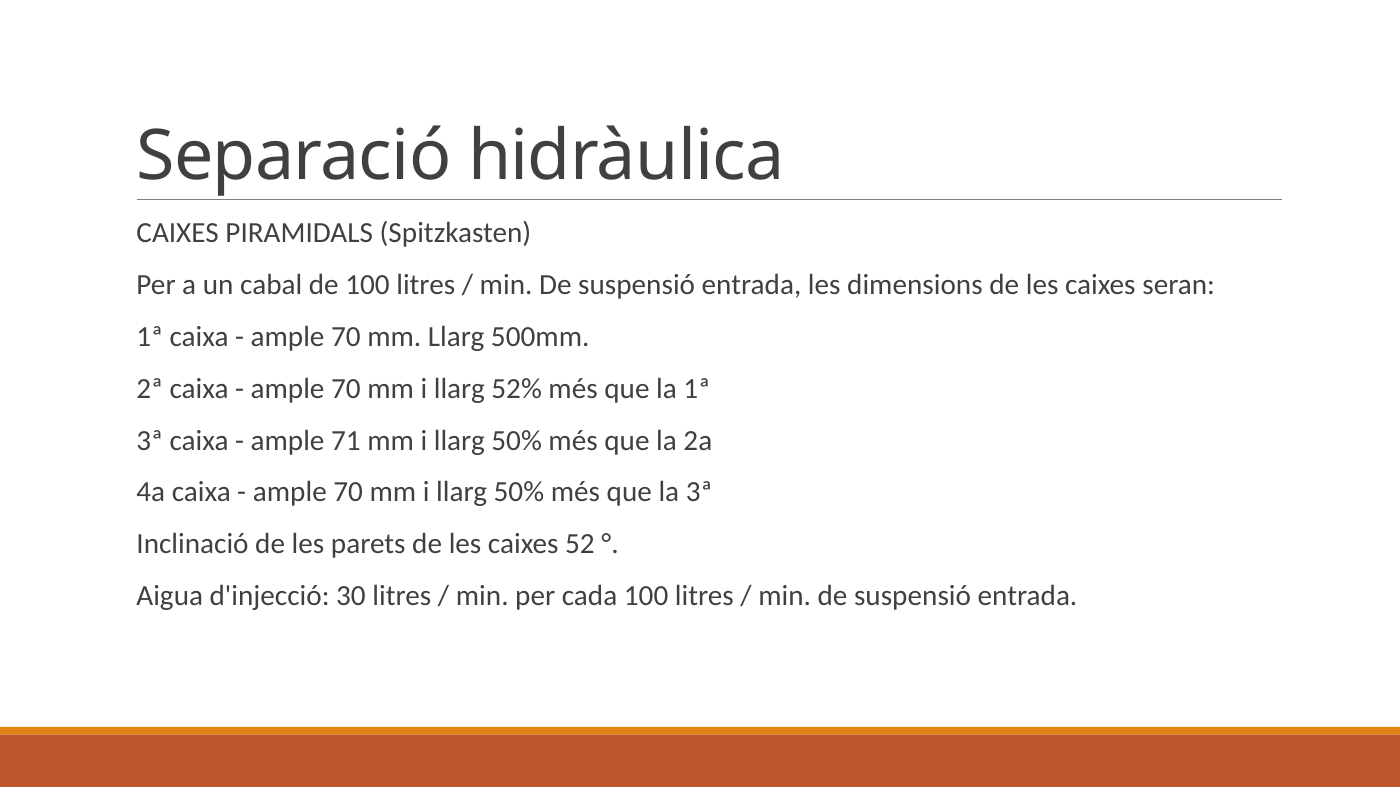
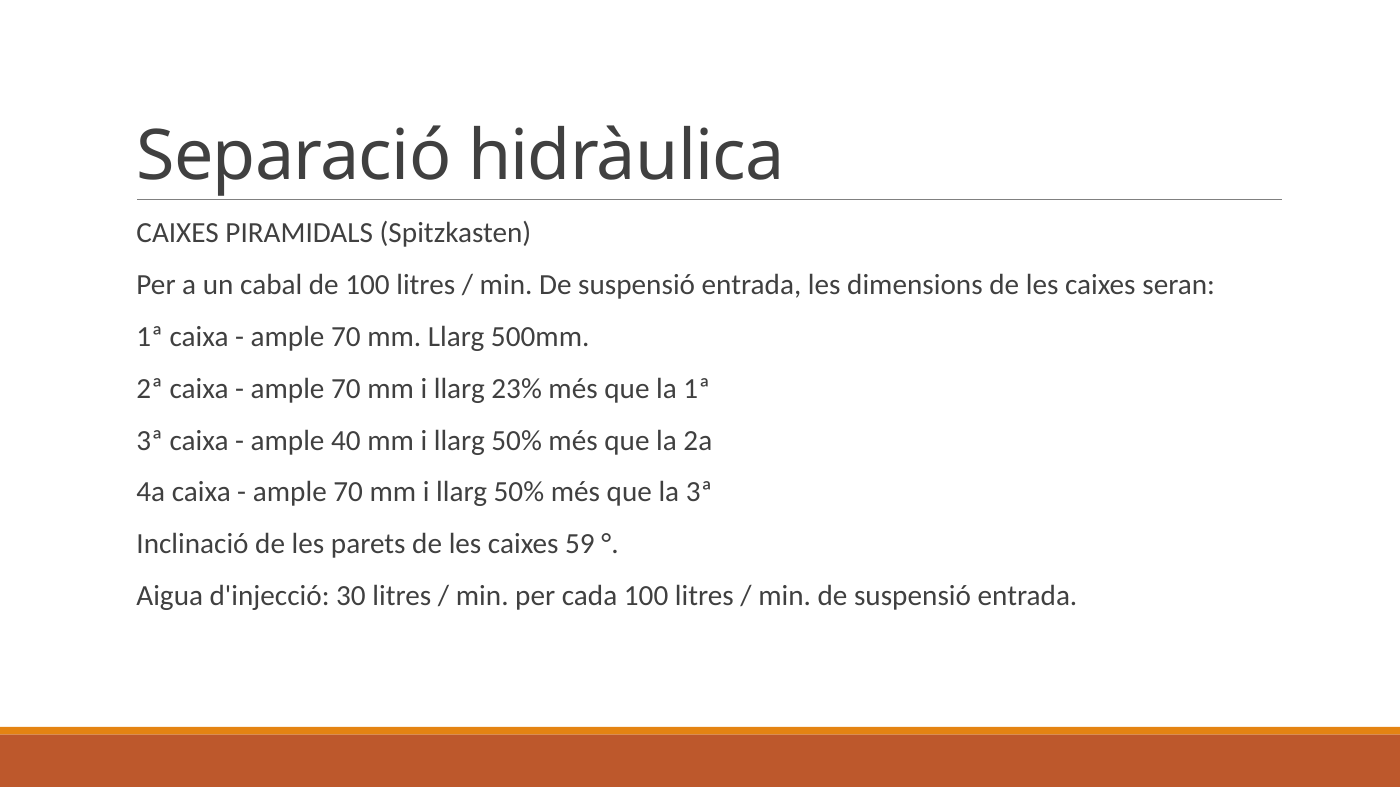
52%: 52% -> 23% (517, 389)
71: 71 -> 40 (346, 441)
52: 52 -> 59 (580, 545)
